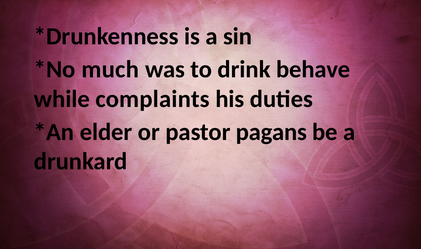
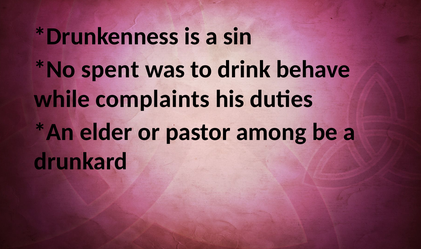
much: much -> spent (110, 70)
pagans: pagans -> among (271, 132)
